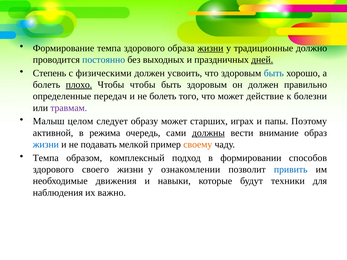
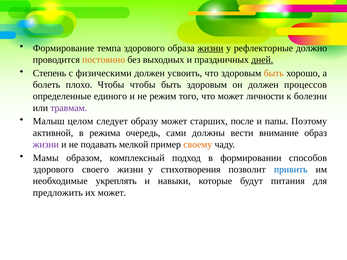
традиционные: традиционные -> рефлекторные (264, 48)
постоянно colour: blue -> orange (104, 60)
быть colour: blue -> orange (274, 73)
плохо underline: present -> none (79, 85)
правильно: правильно -> процессов (306, 85)
передач: передач -> единого (110, 96)
не болеть: болеть -> режим (163, 96)
действие: действие -> личности (265, 96)
играх: играх -> после (242, 121)
должны underline: present -> none (208, 133)
жизни colour: blue -> purple (46, 145)
Темпа: Темпа -> Мамы (46, 158)
ознакомлении: ознакомлении -> стихотворения (191, 170)
движения: движения -> укреплять (116, 181)
техники: техники -> питания (288, 181)
наблюдения: наблюдения -> предложить (58, 193)
их важно: важно -> может (112, 193)
